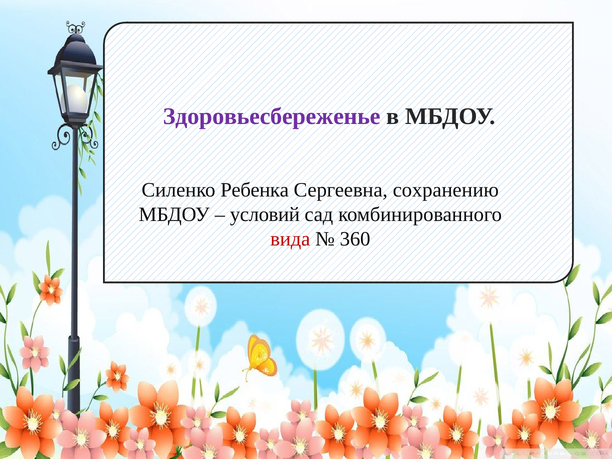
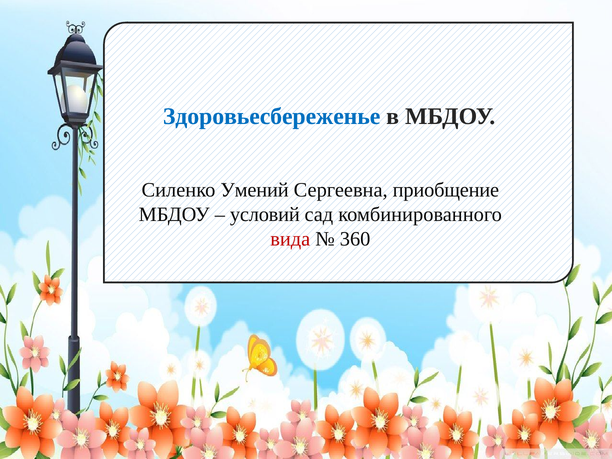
Здоровьесбереженье colour: purple -> blue (272, 116)
Ребенка: Ребенка -> Умений (255, 190)
сохранению: сохранению -> приобщение (446, 190)
